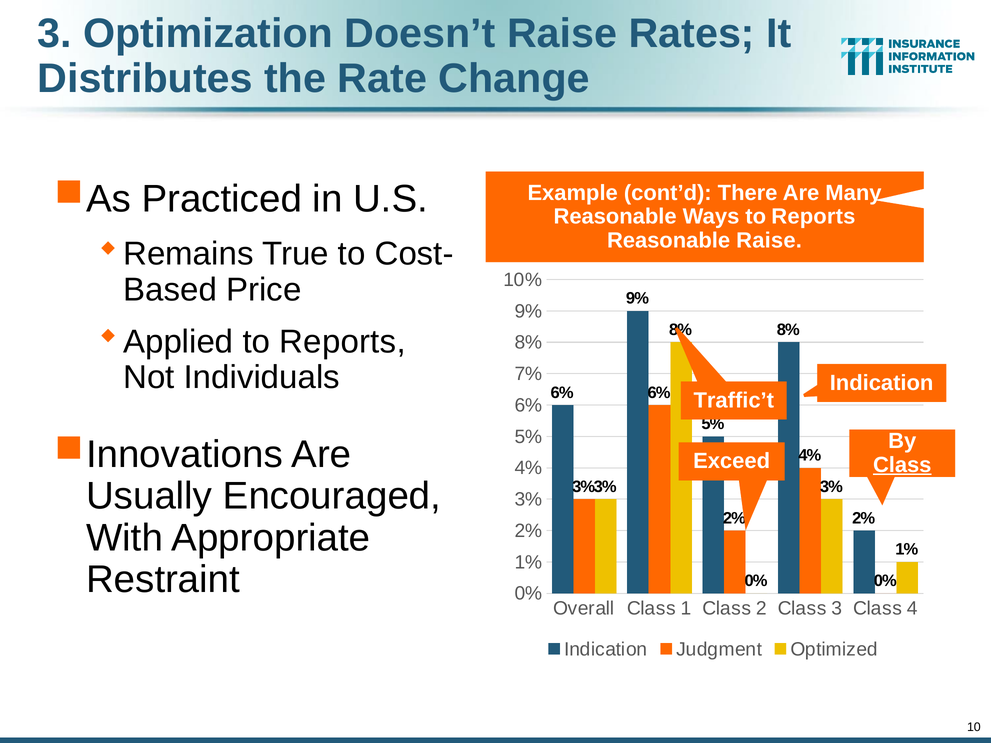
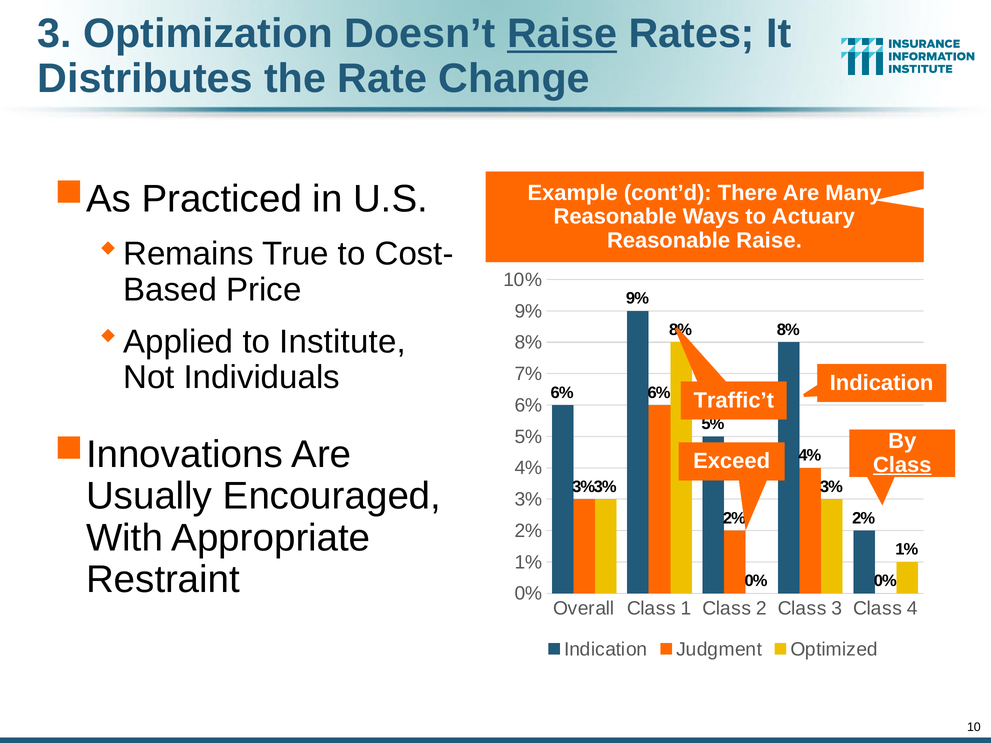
Raise underline: none -> present (562, 34)
Ways to Reports: Reports -> Actuary (813, 217)
Reports: Reports -> Institute (343, 342)
